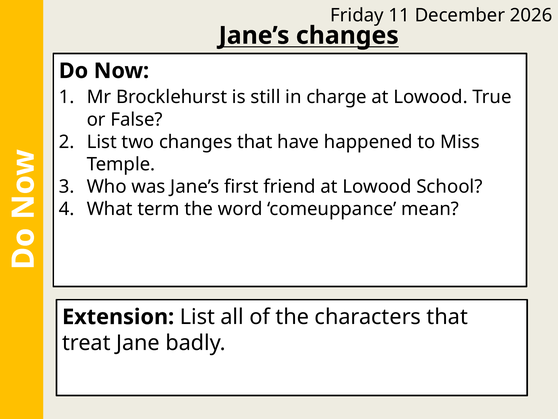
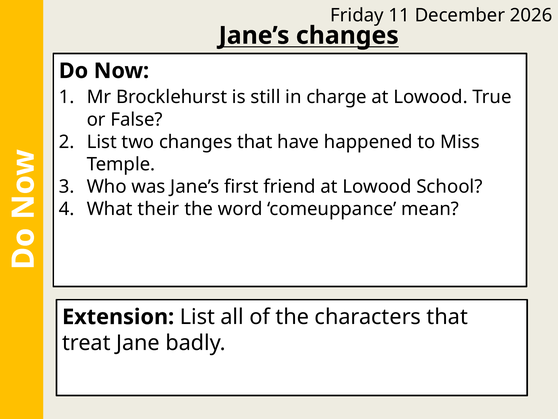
term: term -> their (158, 209)
